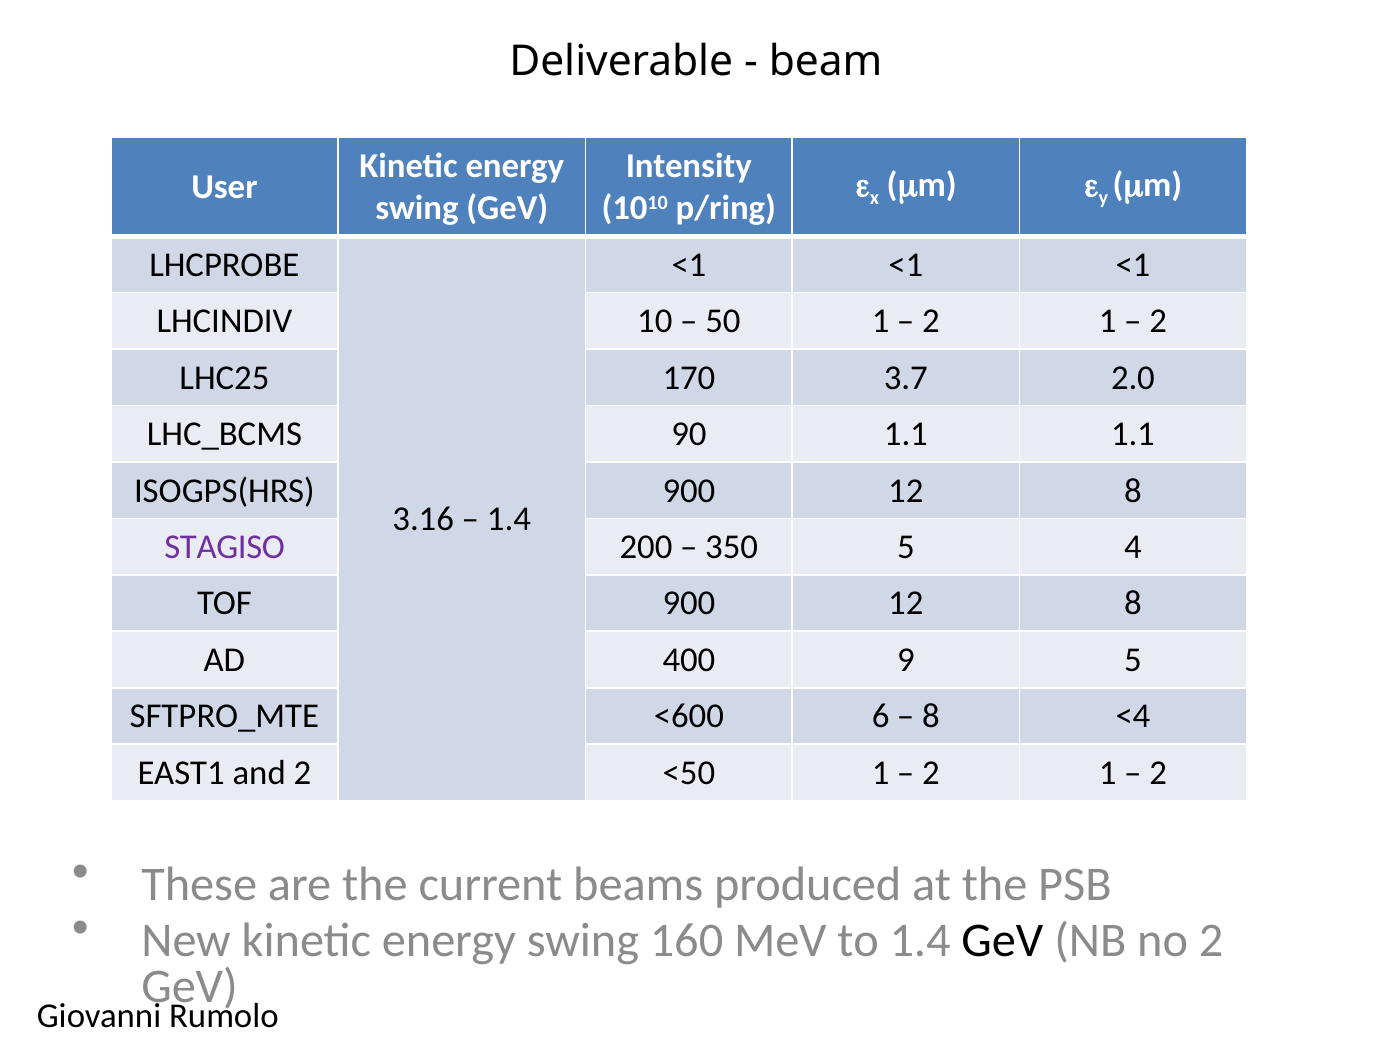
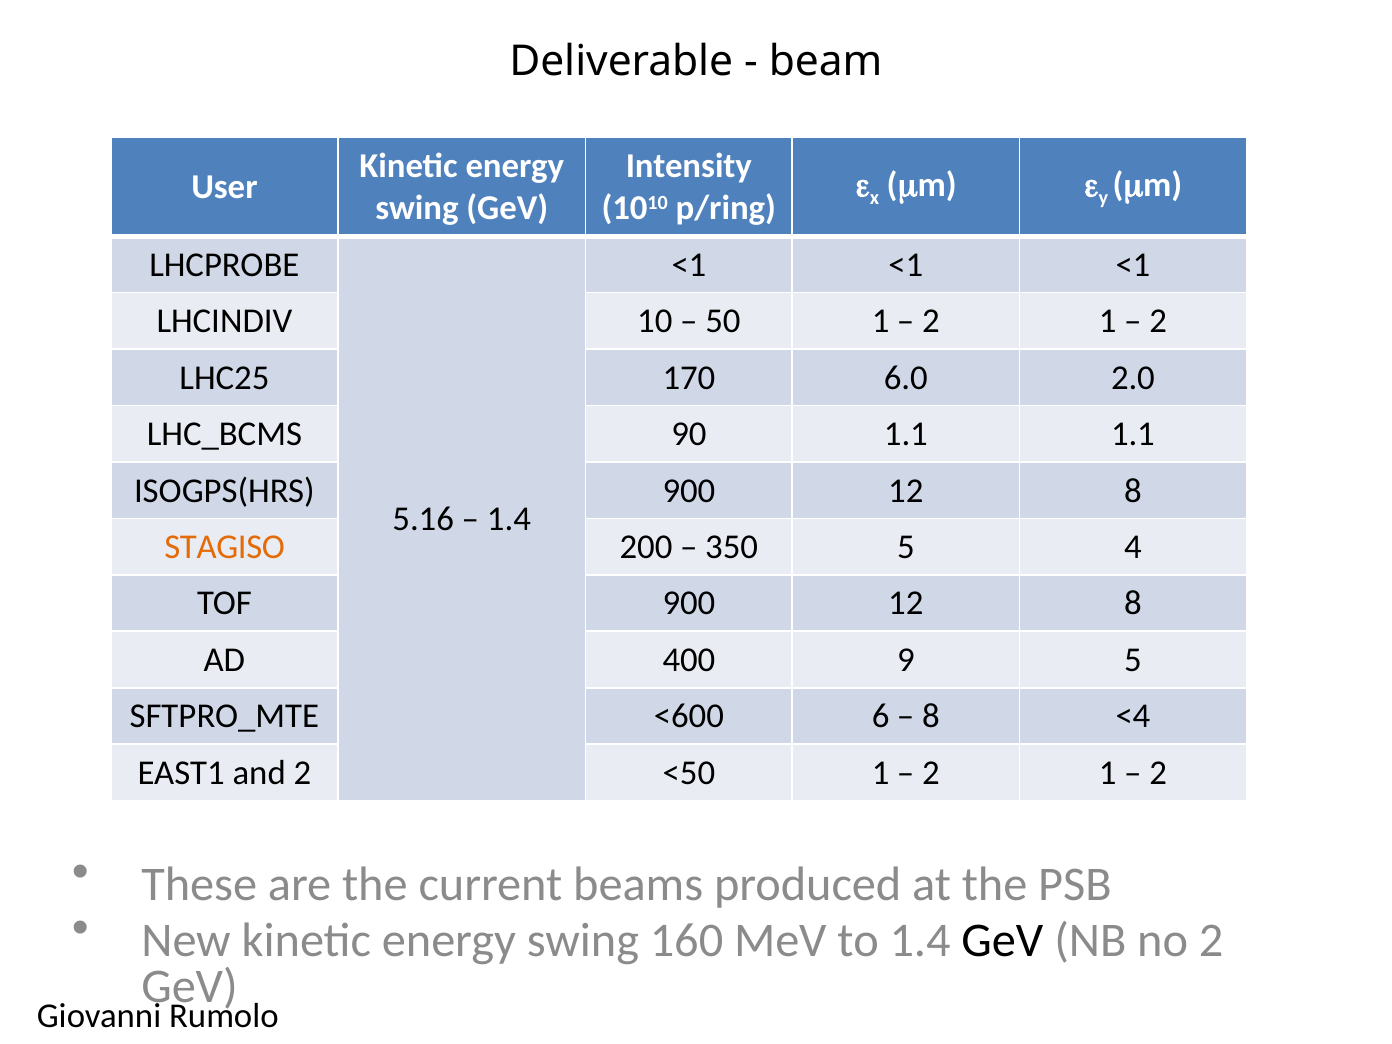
3.7: 3.7 -> 6.0 (906, 378)
3.16: 3.16 -> 5.16 (423, 519)
STAGISO colour: purple -> orange (225, 547)
